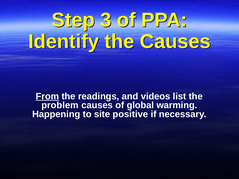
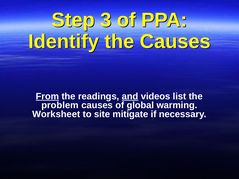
and underline: none -> present (130, 96)
Happening: Happening -> Worksheet (56, 114)
positive: positive -> mitigate (130, 114)
